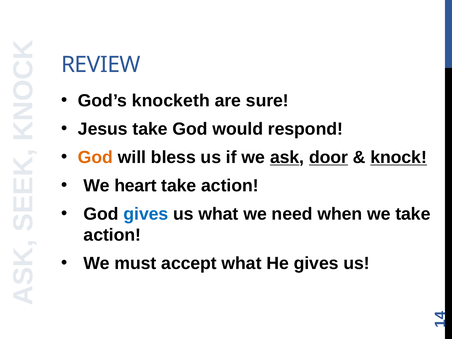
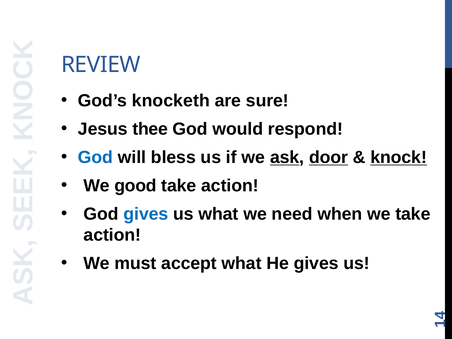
Jesus take: take -> thee (150, 129)
God colour: orange -> blue (96, 157)
heart: heart -> good (136, 186)
